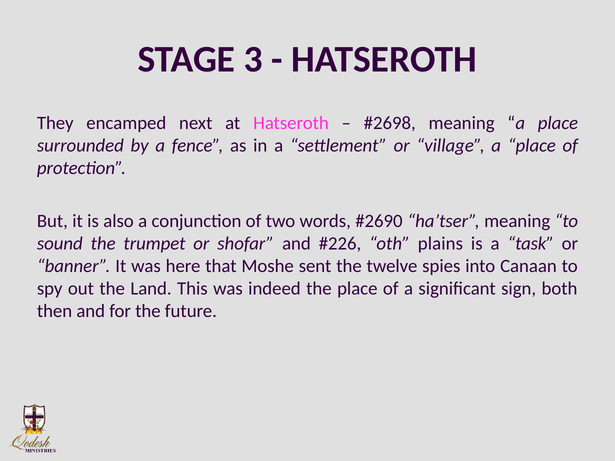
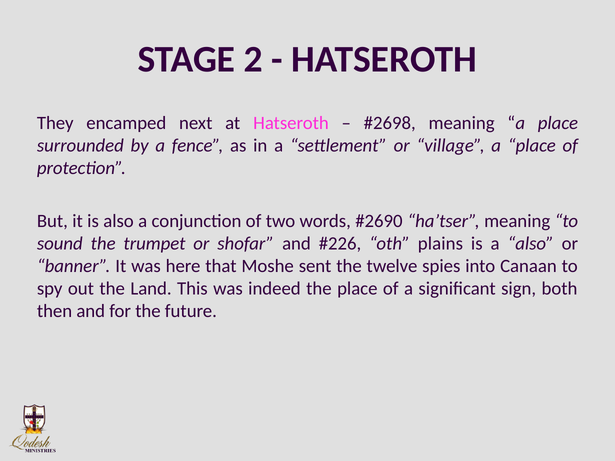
3: 3 -> 2 (253, 60)
a task: task -> also (531, 244)
